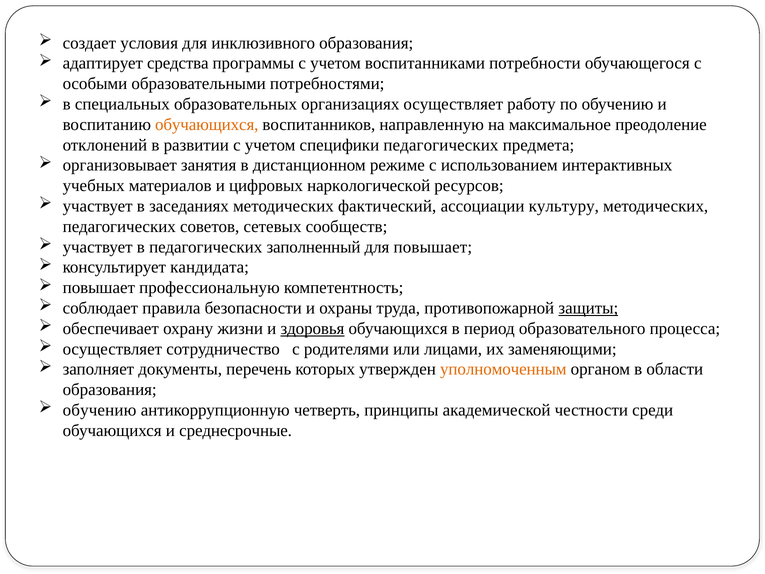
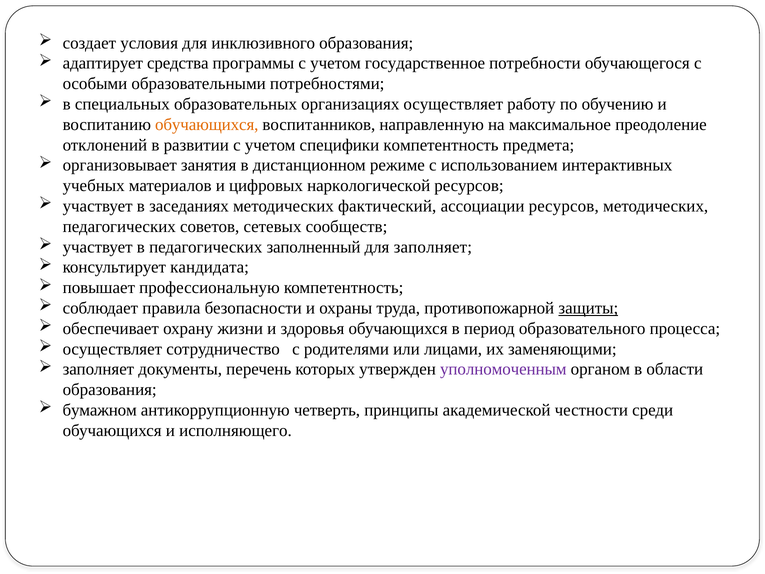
воспитанниками: воспитанниками -> государственное (425, 63)
специфики педагогических: педагогических -> компетентность (441, 145)
ассоциации культуру: культуру -> ресурсов (564, 206)
для повышает: повышает -> заполняет (433, 247)
здоровья underline: present -> none (312, 328)
уполномоченным colour: orange -> purple (503, 369)
обучению: обучению -> бумажном (100, 410)
среднесрочные: среднесрочные -> исполняющего (236, 430)
